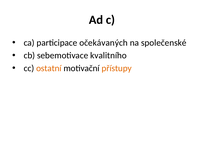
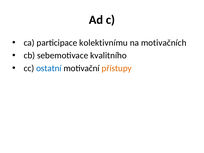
očekávaných: očekávaných -> kolektivnímu (104, 43)
společenské: společenské -> motivačních (164, 43)
ostatní colour: orange -> blue (49, 68)
